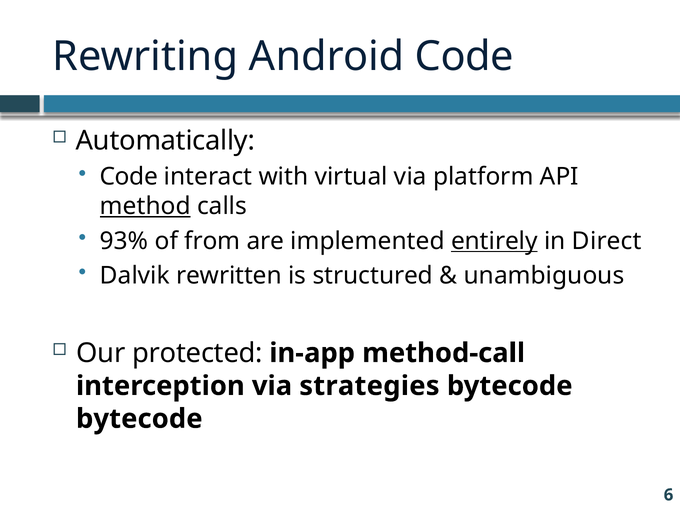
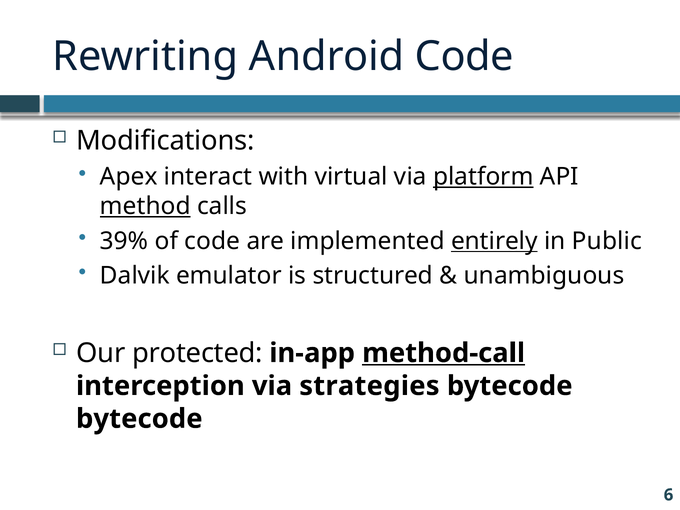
Automatically: Automatically -> Modifications (165, 141)
Code: Code -> Apex (129, 177)
platform underline: none -> present (483, 177)
93%: 93% -> 39% (124, 241)
of from: from -> code (212, 241)
Direct: Direct -> Public (607, 241)
rewritten: rewritten -> emulator (229, 276)
method-call underline: none -> present (444, 353)
